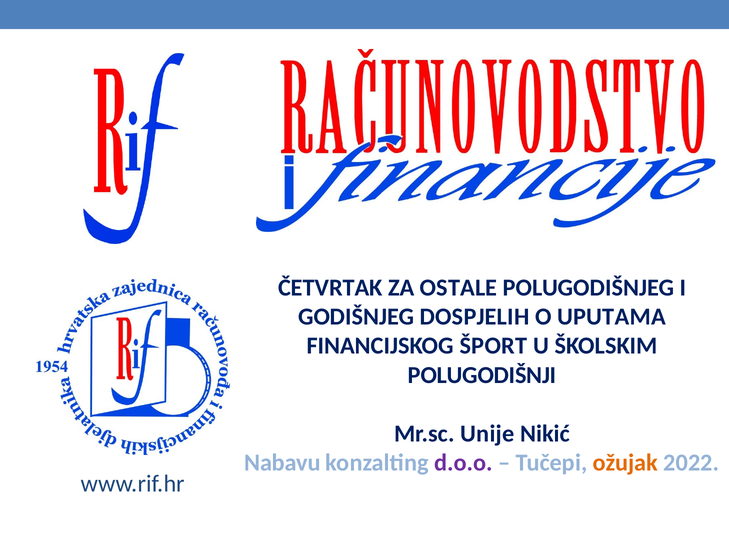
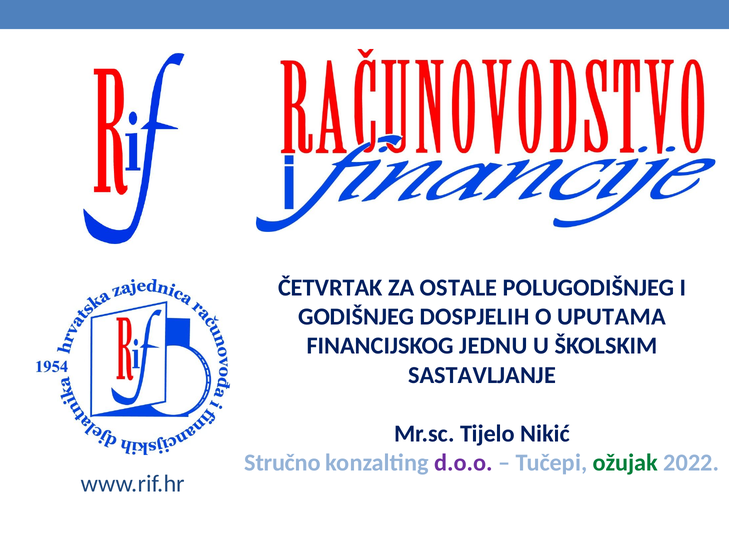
ŠPORT: ŠPORT -> JEDNU (493, 346)
POLUGODIŠNJI: POLUGODIŠNJI -> SASTAVLJANJE (482, 375)
Unije: Unije -> Tijelo (487, 433)
Nabavu: Nabavu -> Stručno (283, 462)
ožujak colour: orange -> green (625, 462)
